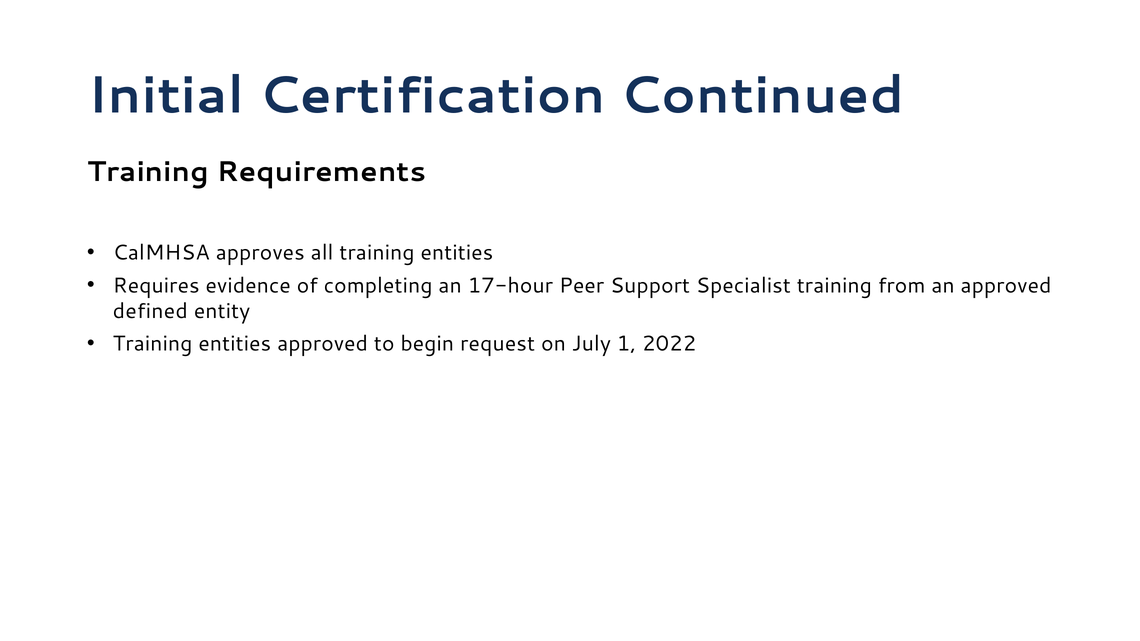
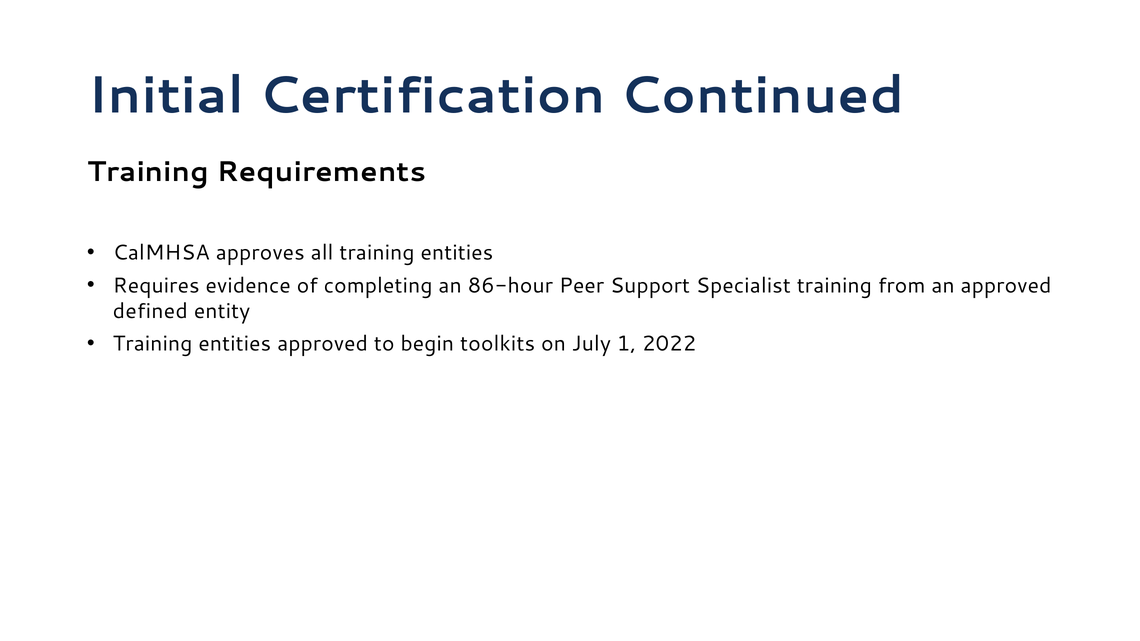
17-hour: 17-hour -> 86-hour (510, 286)
request: request -> toolkits (498, 344)
